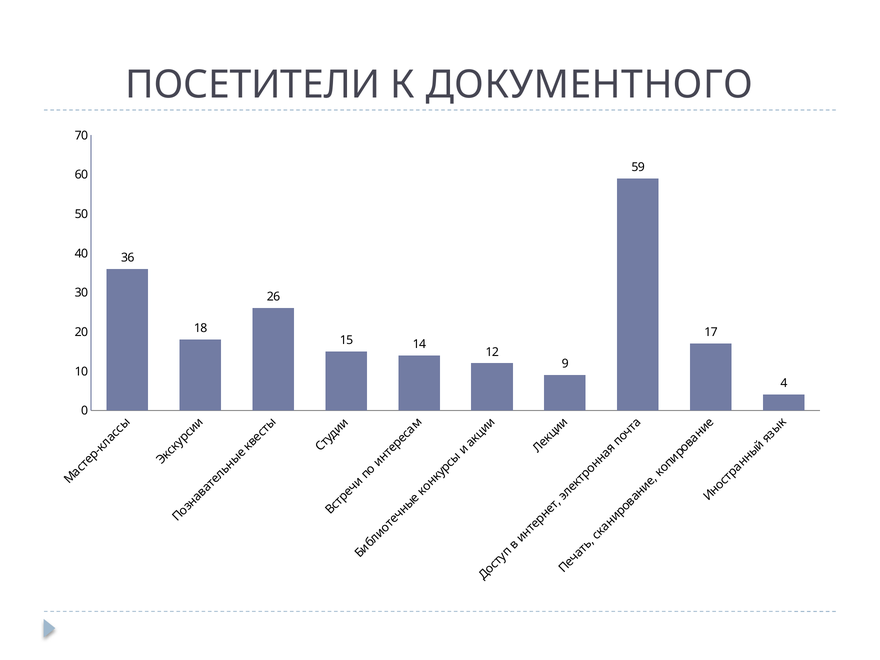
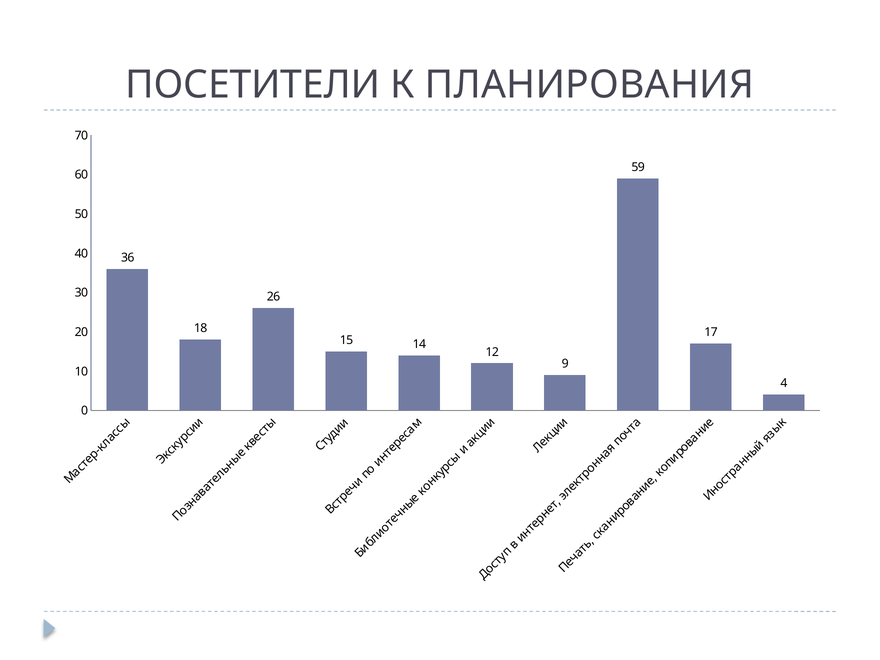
ДОКУМЕНТНОГО: ДОКУМЕНТНОГО -> ПЛАНИРОВАНИЯ (589, 85)
